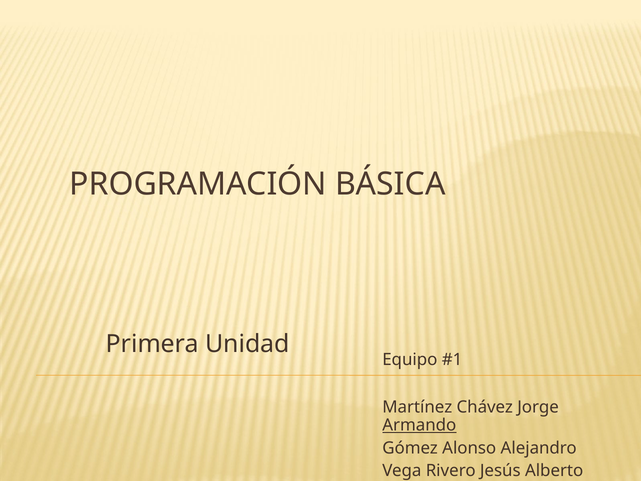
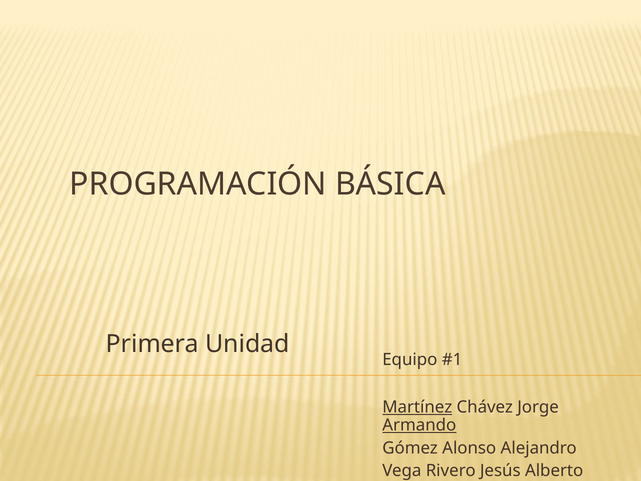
Martínez underline: none -> present (417, 407)
